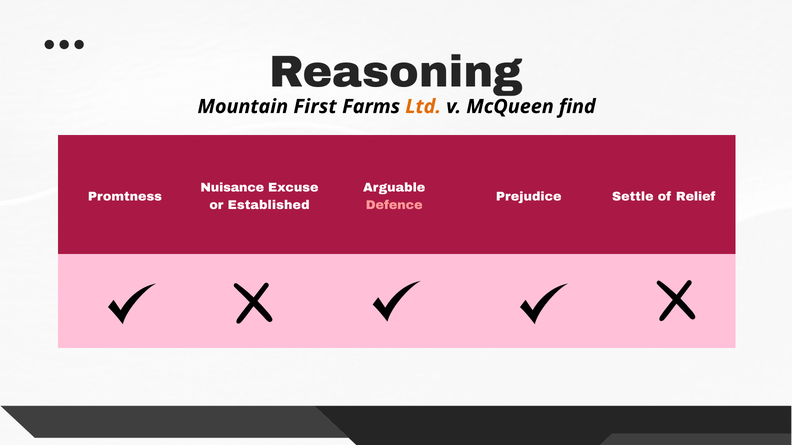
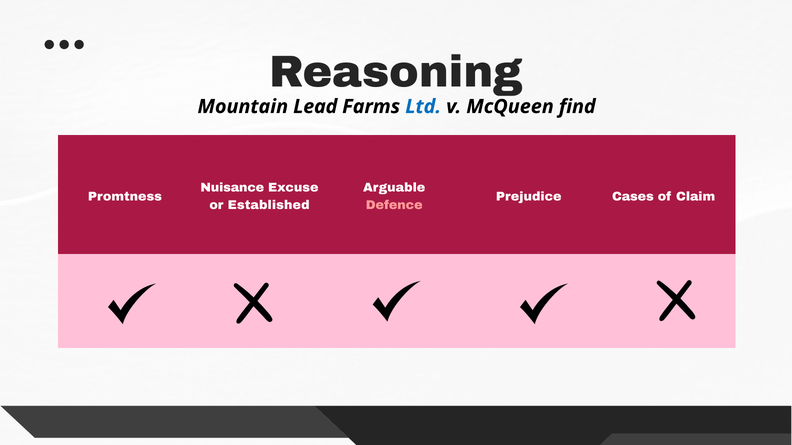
First: First -> Lead (315, 107)
Ltd colour: orange -> blue (423, 107)
Settle: Settle -> Cases (633, 197)
Relief: Relief -> Claim (696, 197)
